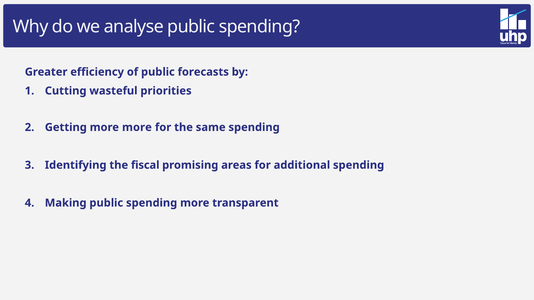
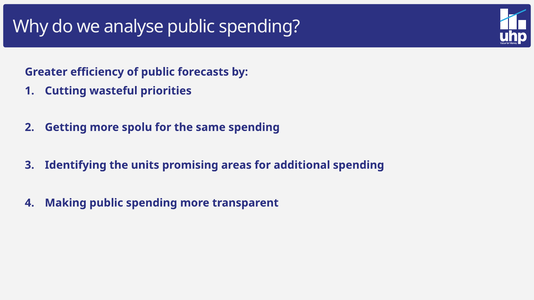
more more: more -> spolu (137, 127)
fiscal: fiscal -> units (145, 165)
